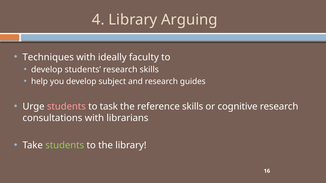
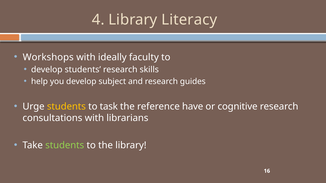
Arguing: Arguing -> Literacy (189, 20)
Techniques: Techniques -> Workshops (48, 57)
students colour: pink -> yellow (66, 107)
reference skills: skills -> have (193, 107)
